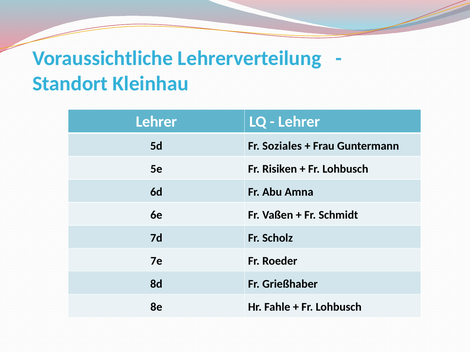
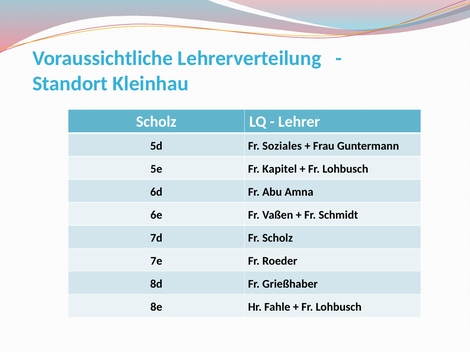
Lehrer: Lehrer -> Scholz (156, 122)
Risiken: Risiken -> Kapitel (280, 169)
